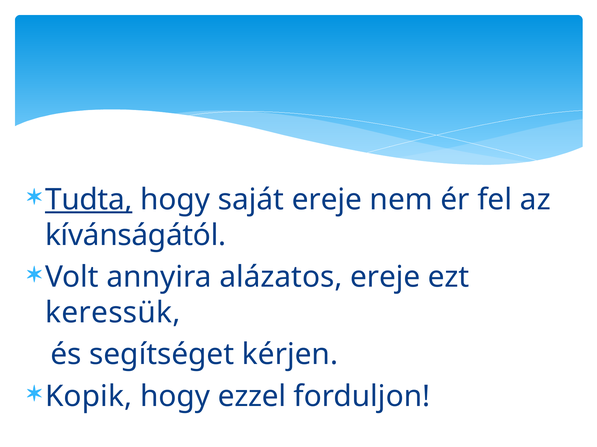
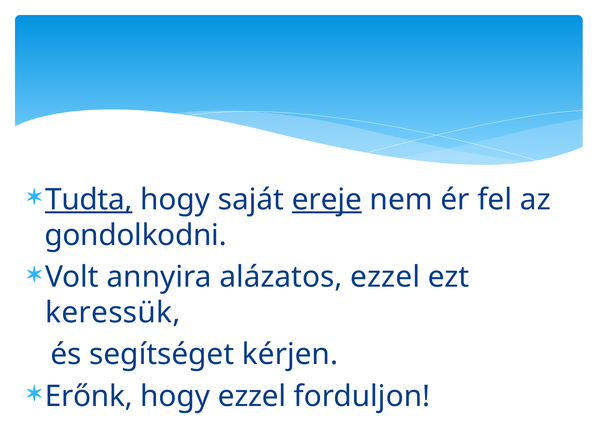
ereje underline: none -> present (327, 200)
kívánságától: kívánságától -> gondolkodni (136, 236)
alázatos ereje: ereje -> ezzel (385, 277)
Kopik: Kopik -> Erőnk (89, 397)
